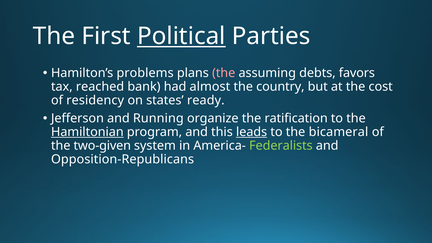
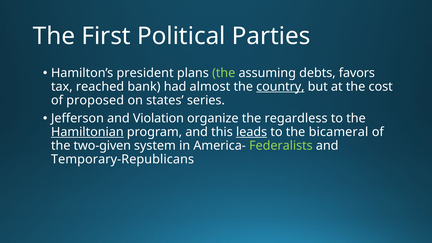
Political underline: present -> none (181, 36)
problems: problems -> president (145, 73)
the colour: pink -> light green (224, 73)
country underline: none -> present (280, 87)
residency: residency -> proposed (95, 100)
ready: ready -> series (206, 100)
Running: Running -> Violation (158, 118)
ratification: ratification -> regardless (296, 118)
Opposition-Republicans: Opposition-Republicans -> Temporary-Republicans (123, 159)
